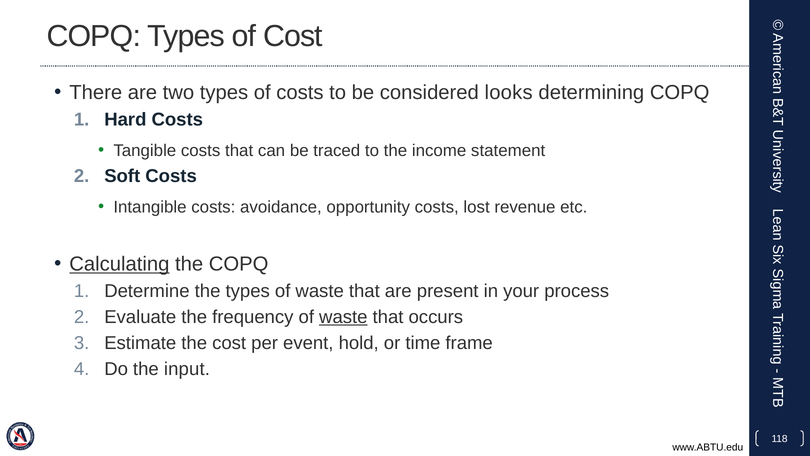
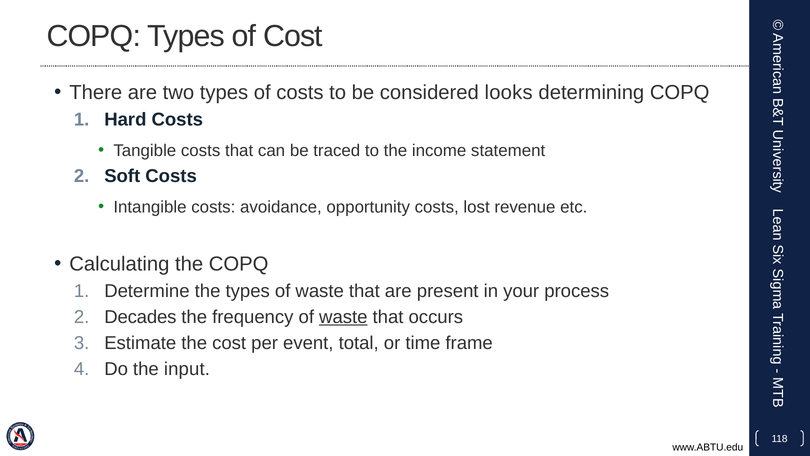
Calculating underline: present -> none (119, 264)
Evaluate: Evaluate -> Decades (140, 317)
hold: hold -> total (359, 343)
